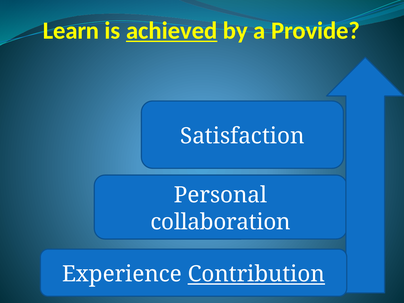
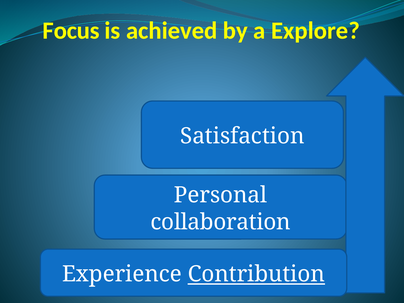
Learn: Learn -> Focus (71, 31)
achieved underline: present -> none (172, 31)
Provide: Provide -> Explore (315, 31)
